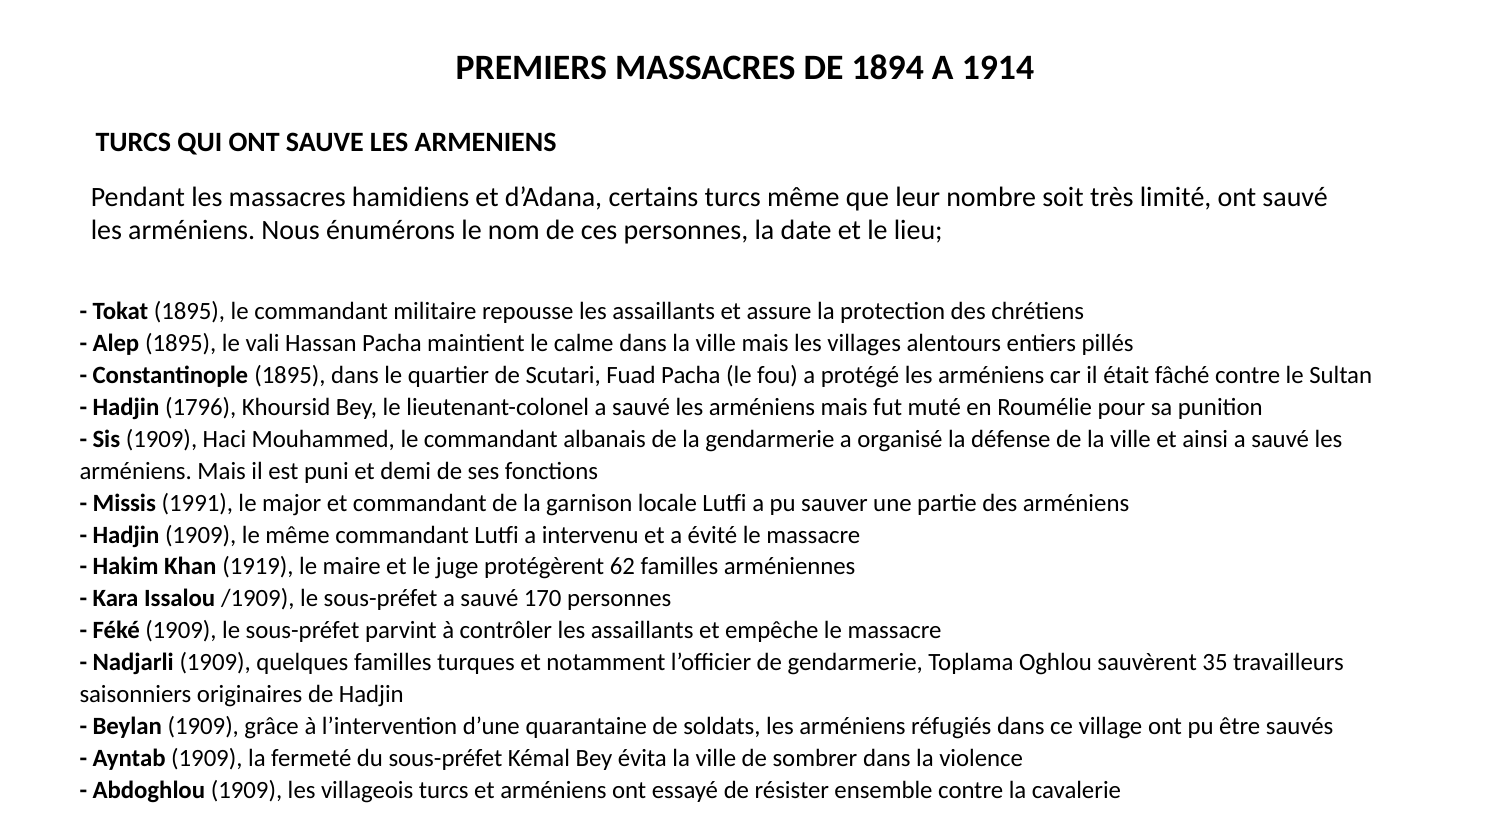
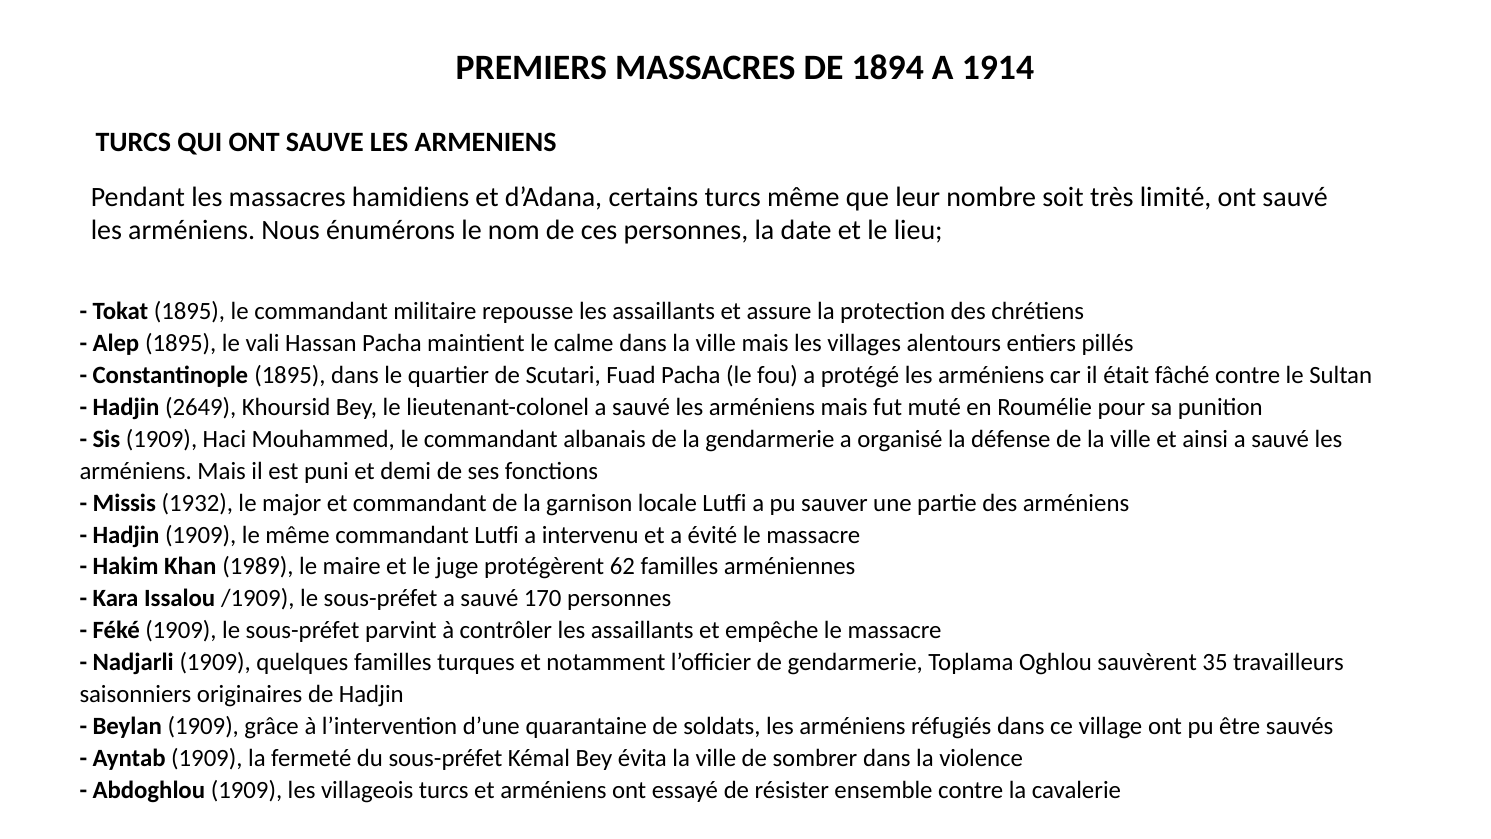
1796: 1796 -> 2649 (201, 407)
1991: 1991 -> 1932 (197, 503)
1919: 1919 -> 1989 (258, 567)
